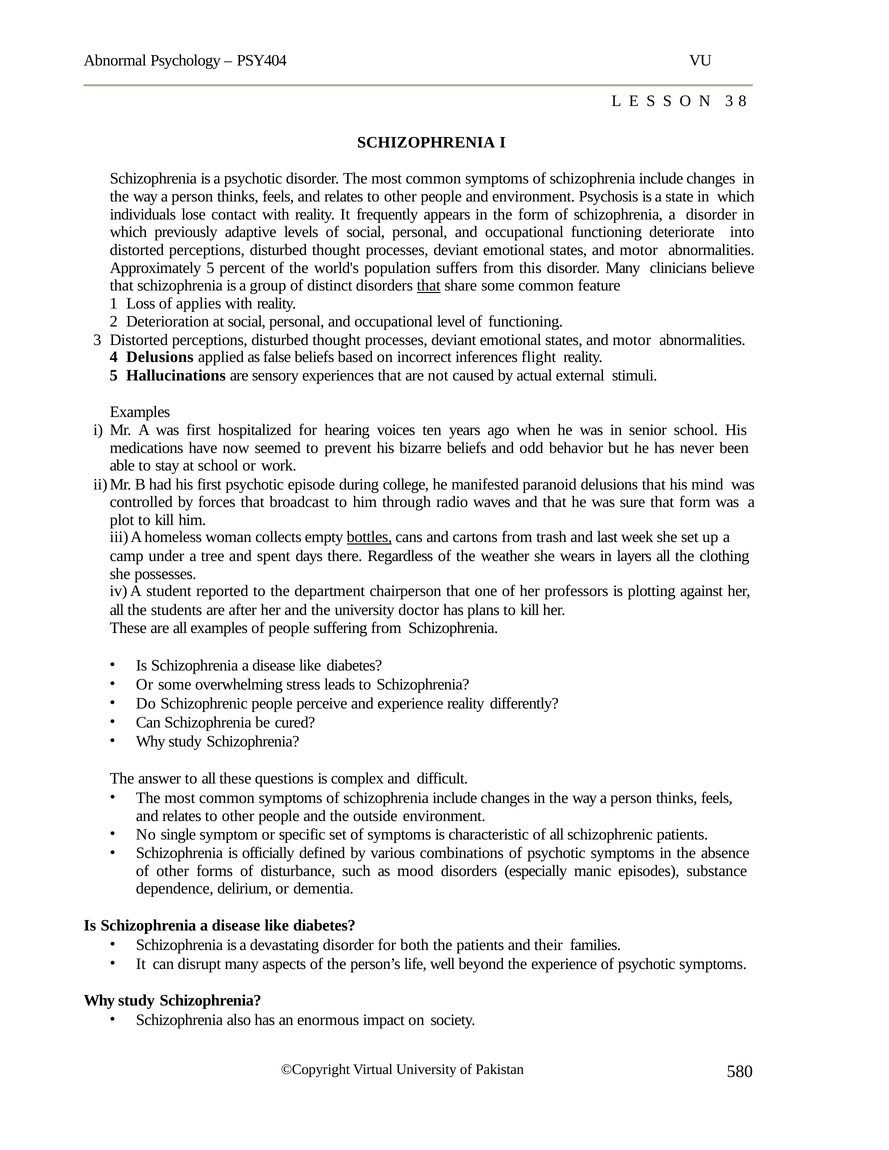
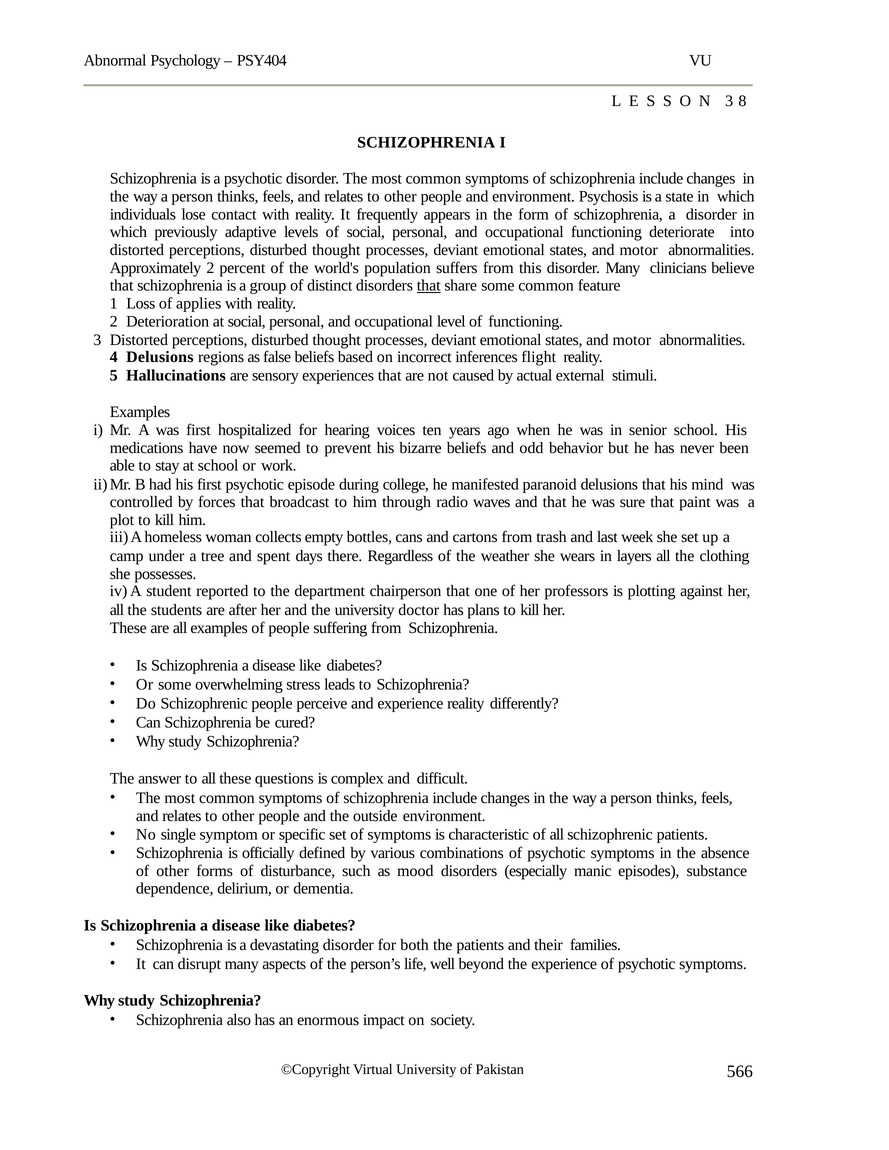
Approximately 5: 5 -> 2 (210, 268)
applied: applied -> regions (221, 357)
that form: form -> paint (695, 502)
bottles underline: present -> none (369, 537)
580: 580 -> 566 (740, 1072)
